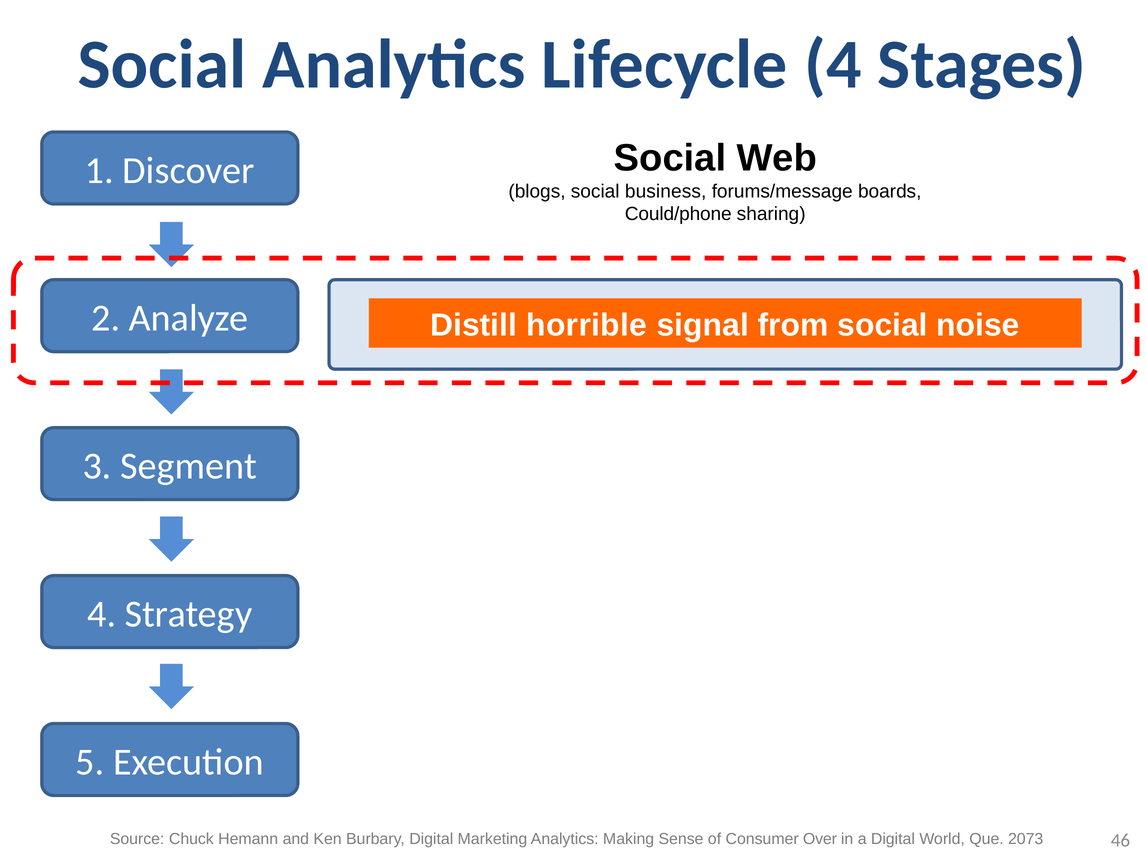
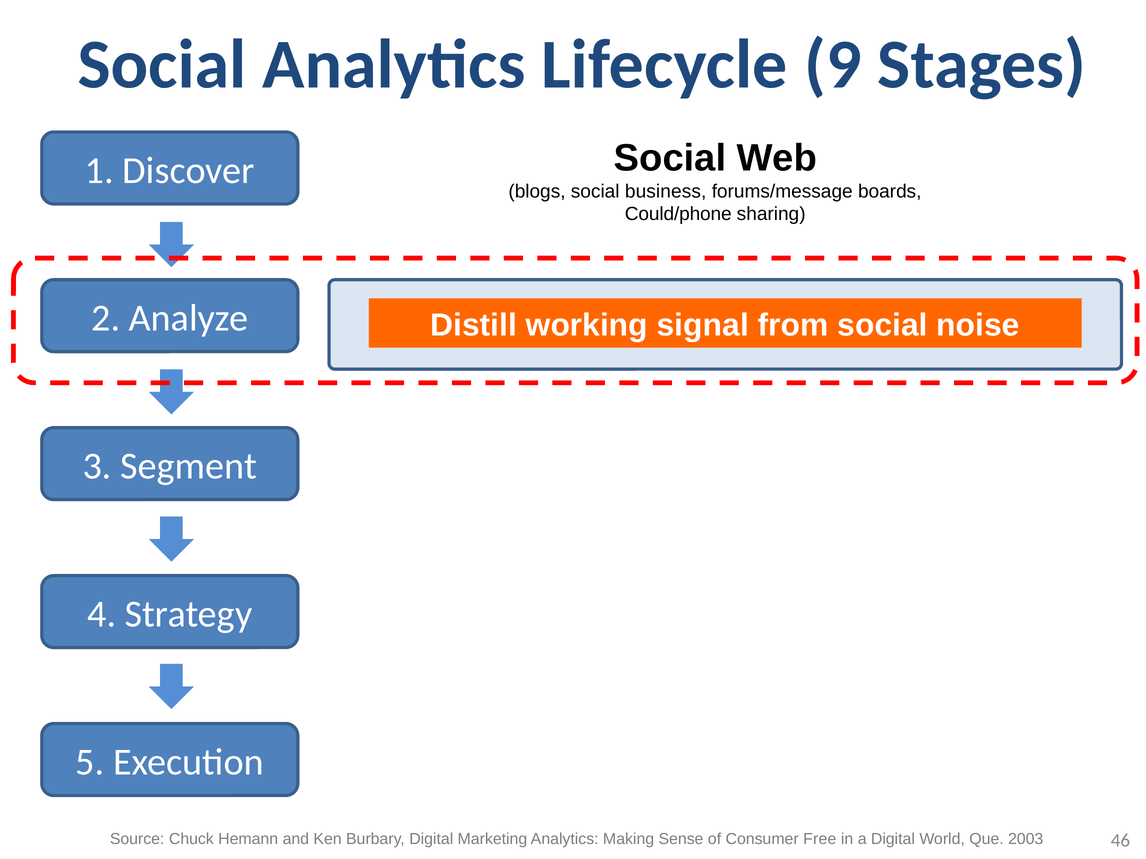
Lifecycle 4: 4 -> 9 (833, 65)
horrible: horrible -> working (587, 325)
Over: Over -> Free (820, 839)
2073: 2073 -> 2003 (1026, 839)
